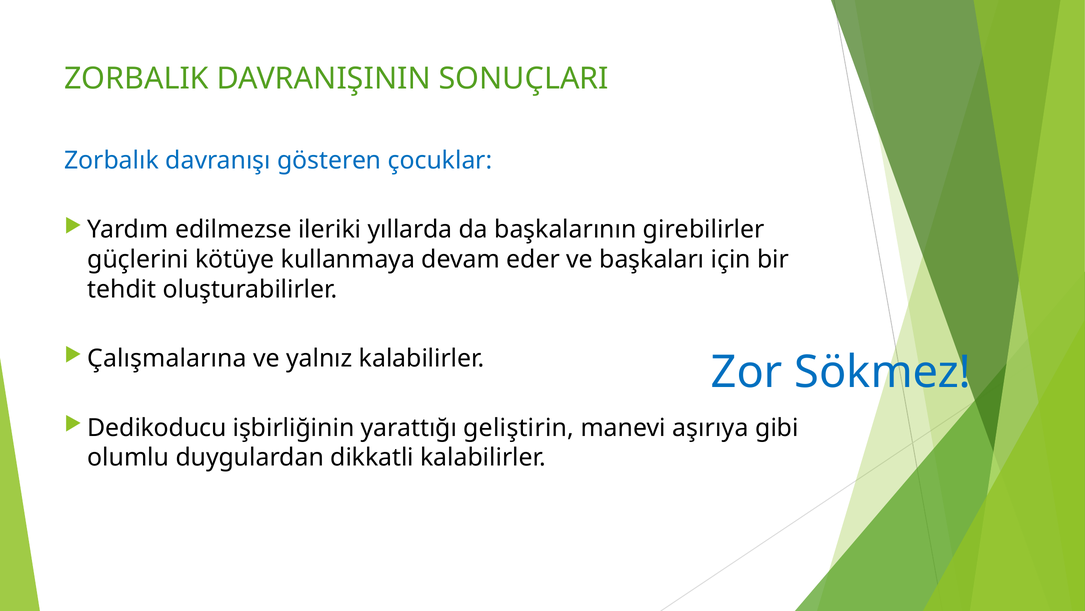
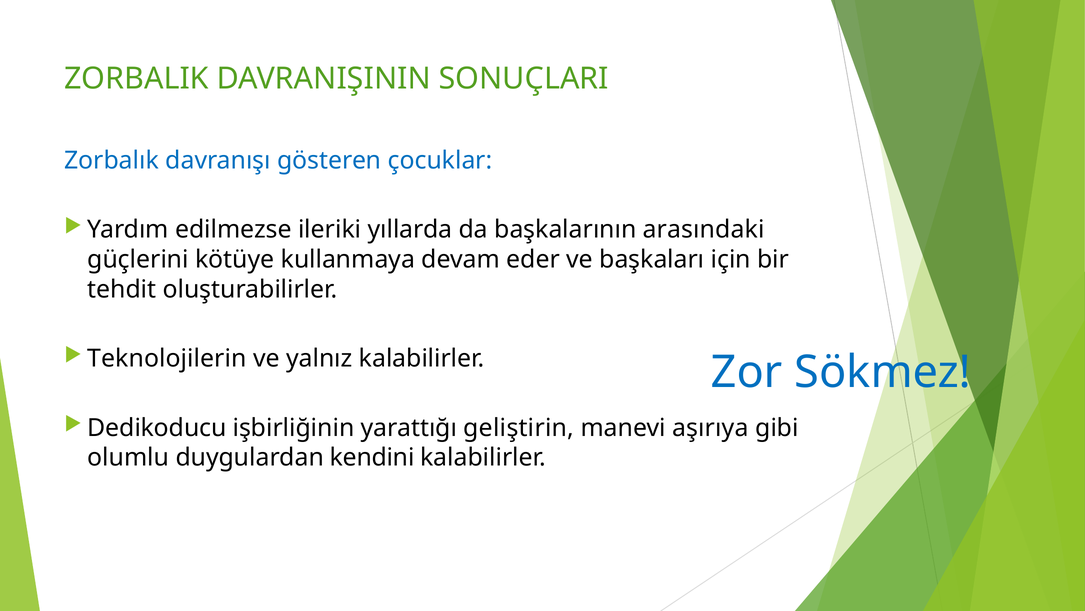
girebilirler: girebilirler -> arasındaki (704, 230)
Çalışmalarına: Çalışmalarına -> Teknolojilerin (167, 358)
dikkatli: dikkatli -> kendini (372, 457)
